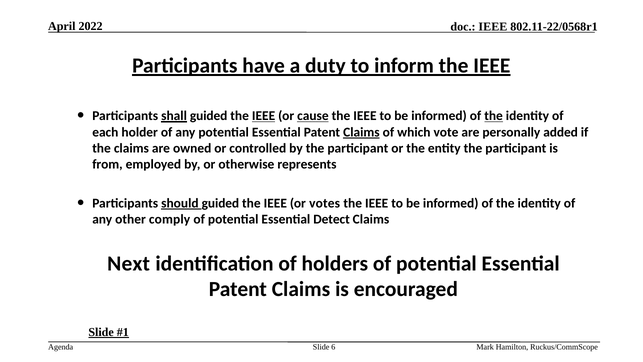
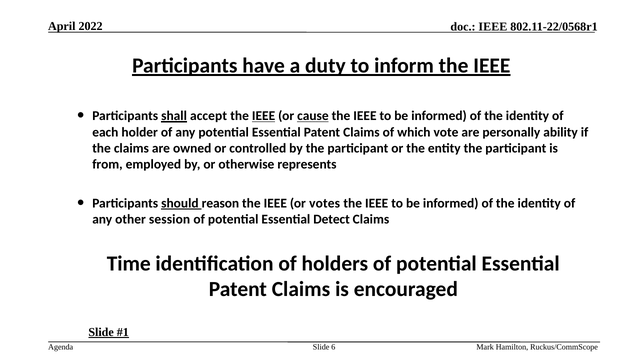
shall guided: guided -> accept (209, 116)
the underline: present -> none (494, 116)
Claims underline: present -> none (361, 132)
added: added -> ability (561, 132)
should guided: guided -> reason (220, 203)
comply: comply -> session (170, 219)
Next: Next -> Time (129, 263)
